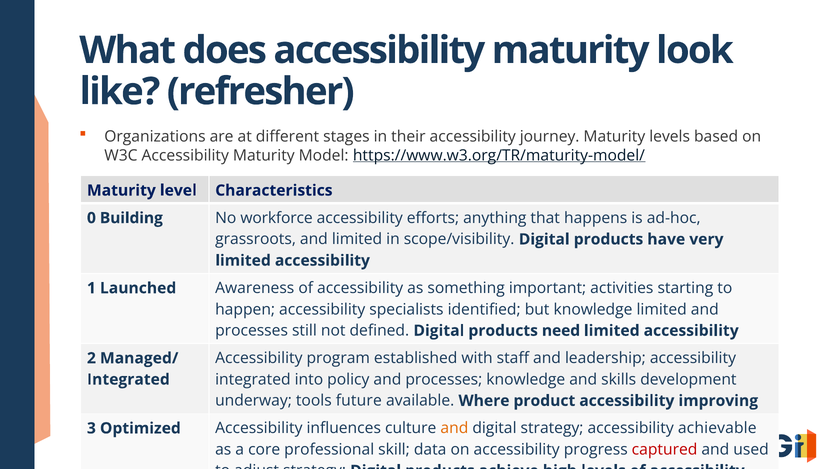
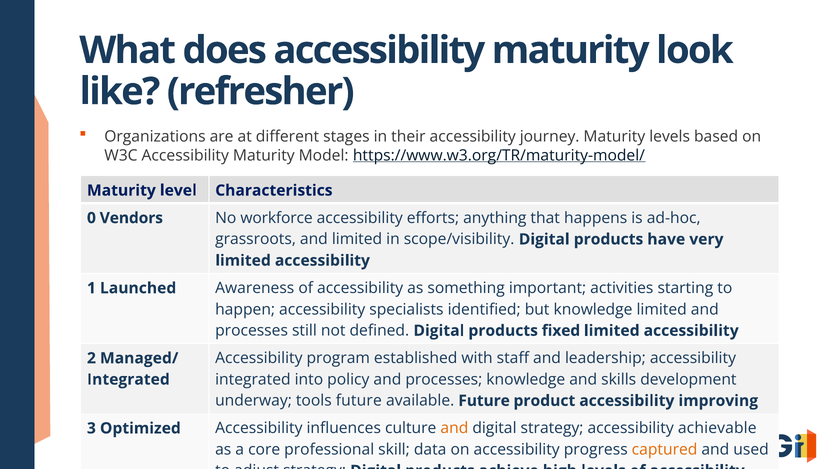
Building: Building -> Vendors (131, 218)
need: need -> fixed (561, 331)
available Where: Where -> Future (484, 401)
captured colour: red -> orange (665, 450)
